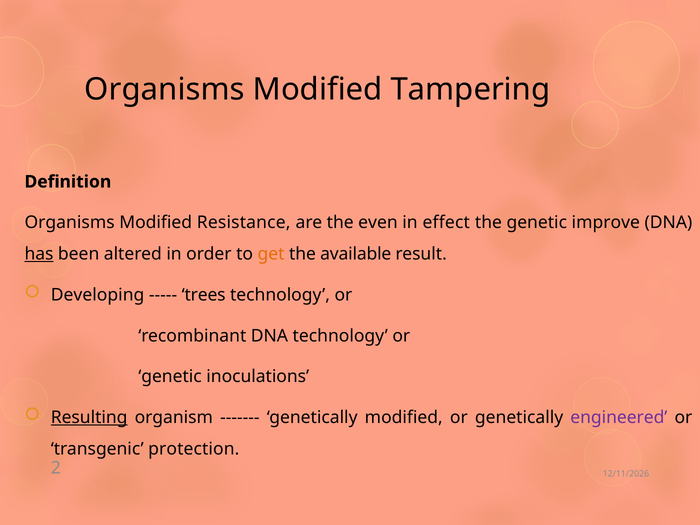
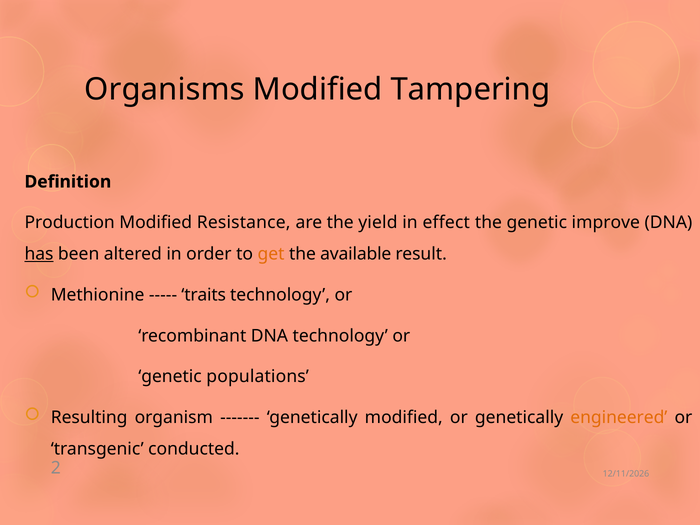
Organisms: Organisms -> Production (70, 223)
even: even -> yield (378, 223)
Developing: Developing -> Methionine (98, 295)
trees: trees -> traits (204, 295)
inoculations: inoculations -> populations (258, 377)
Resulting underline: present -> none (89, 417)
engineered colour: purple -> orange (619, 417)
protection: protection -> conducted (194, 449)
